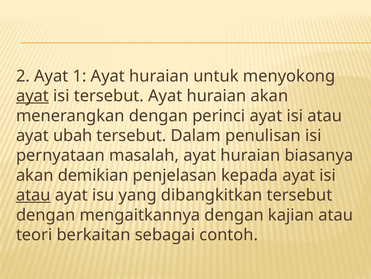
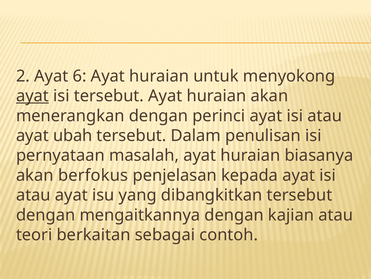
1: 1 -> 6 (80, 76)
demikian: demikian -> berfokus (93, 175)
atau underline: present -> none (33, 195)
